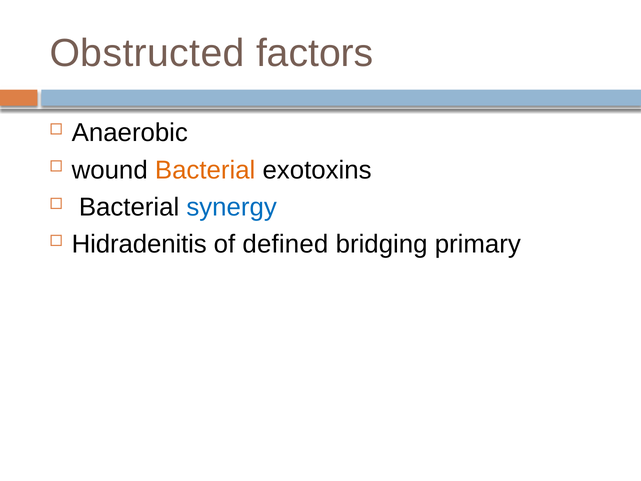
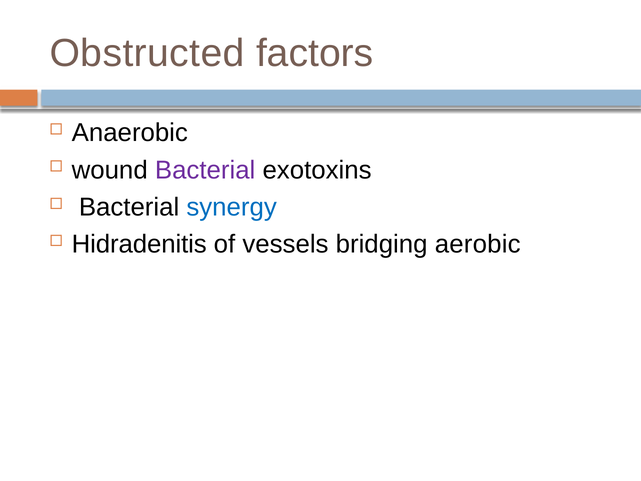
Bacterial colour: orange -> purple (205, 170)
defined: defined -> vessels (285, 244)
primary: primary -> aerobic (478, 244)
